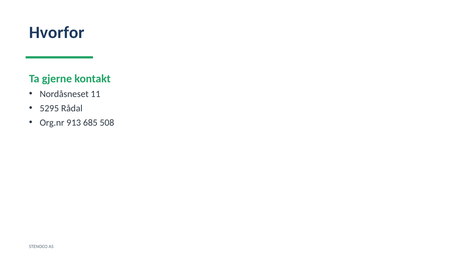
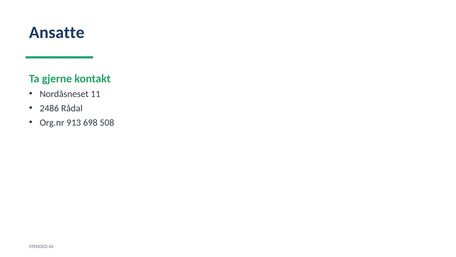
Hvorfor: Hvorfor -> Ansatte (57, 33)
5295: 5295 -> 2486 (49, 108)
685: 685 -> 698 (90, 122)
